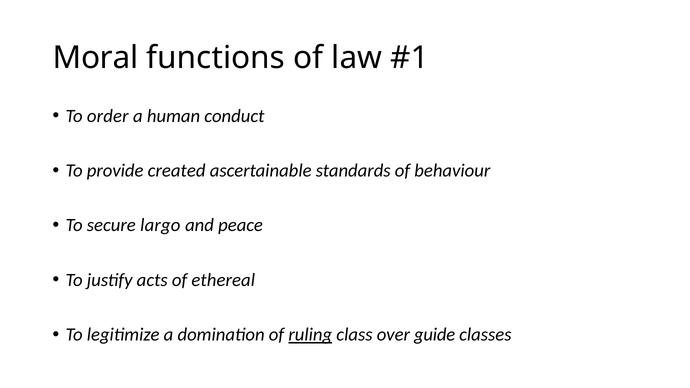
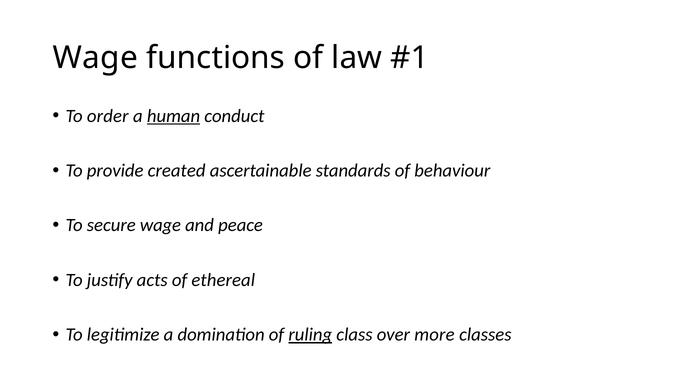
Moral: Moral -> Wage (95, 58)
human underline: none -> present (174, 116)
secure largo: largo -> wage (160, 225)
guide: guide -> more (434, 335)
